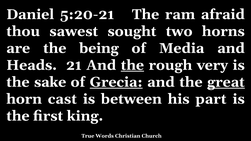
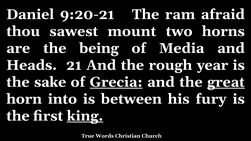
5:20-21: 5:20-21 -> 9:20-21 (87, 14)
sought: sought -> mount (132, 31)
the underline: present -> none (132, 65)
very: very -> year (212, 65)
cast: cast -> into (62, 99)
part: part -> fury (211, 99)
king underline: none -> present (85, 116)
